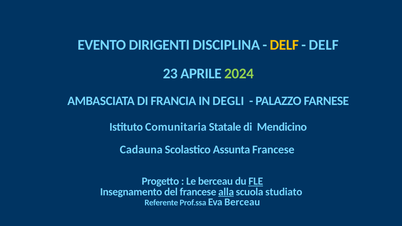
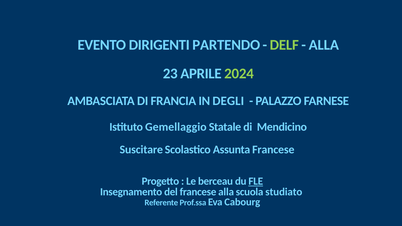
DISCIPLINA: DISCIPLINA -> PARTENDO (226, 45)
DELF colour: yellow -> light green (284, 45)
DELF: DELF -> ALLA (324, 45)
Comunitaria: Comunitaria -> Gemellaggio (176, 127)
Cadauna: Cadauna -> Suscitare (141, 150)
alla underline: present -> none (226, 192)
Eva Berceau: Berceau -> Cabourg (242, 202)
